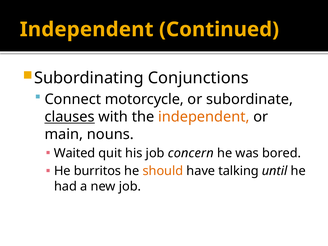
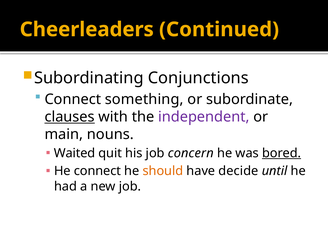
Independent: Independent -> Cheerleaders (87, 29)
motorcycle: motorcycle -> something (144, 99)
independent colour: orange -> purple (204, 117)
bored underline: none -> present (282, 153)
He burritos: burritos -> connect (97, 171)
talking: talking -> decide (238, 171)
